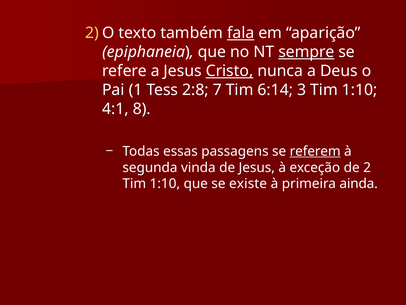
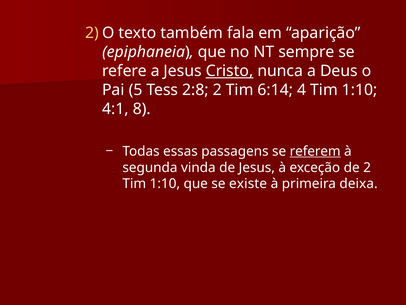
fala underline: present -> none (241, 33)
sempre underline: present -> none (306, 52)
1: 1 -> 5 (136, 90)
2:8 7: 7 -> 2 (217, 90)
3: 3 -> 4 (302, 90)
ainda: ainda -> deixa (359, 183)
